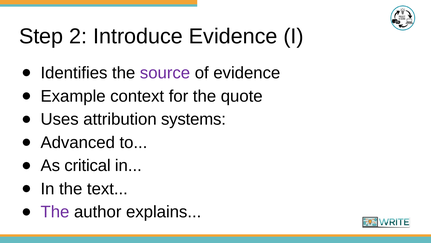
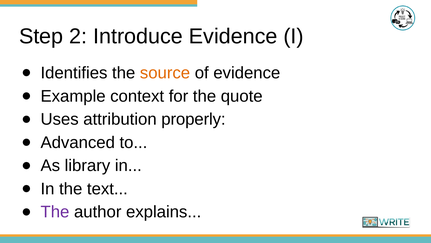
source colour: purple -> orange (165, 73)
systems: systems -> properly (193, 119)
critical: critical -> library (87, 165)
